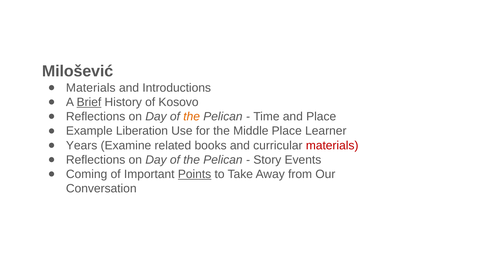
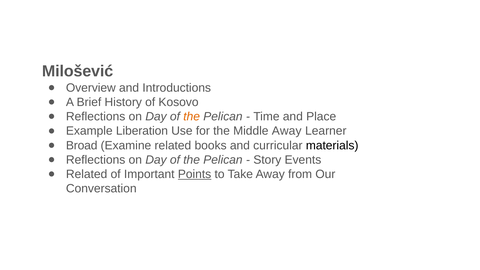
Materials: Materials -> Overview (91, 88)
Brief underline: present -> none (89, 102)
Middle Place: Place -> Away (287, 131)
Years: Years -> Broad (82, 145)
materials colour: red -> black (332, 145)
Coming: Coming -> Related (87, 174)
